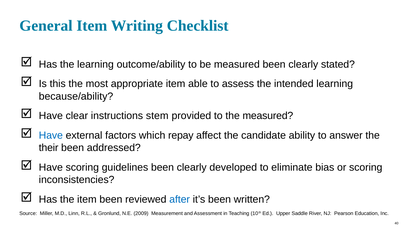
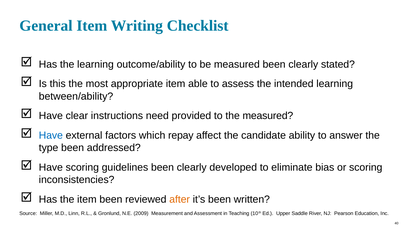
because/ability: because/ability -> between/ability (76, 96)
stem: stem -> need (157, 116)
their: their -> type (49, 148)
after colour: blue -> orange (180, 199)
